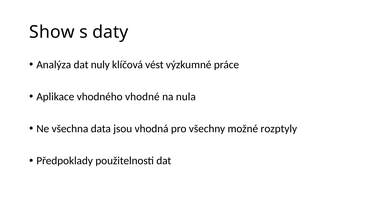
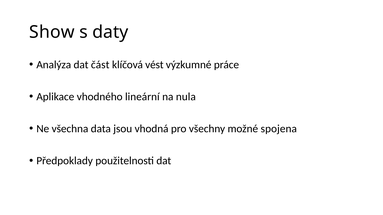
nuly: nuly -> část (100, 65)
vhodné: vhodné -> lineární (142, 97)
rozptyly: rozptyly -> spojena (279, 129)
